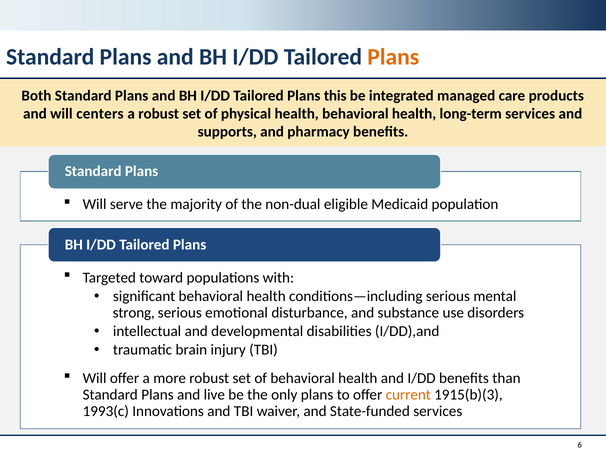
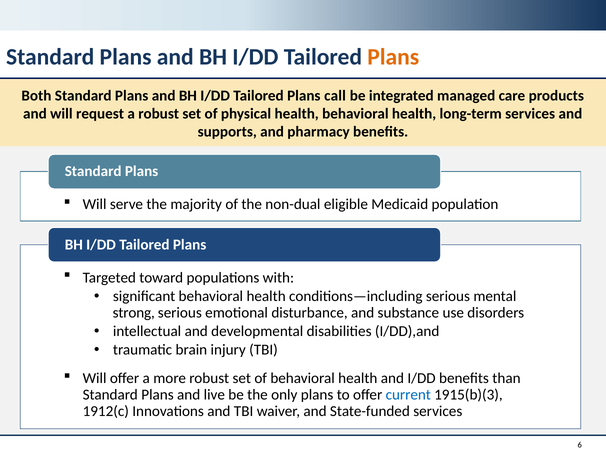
this: this -> call (335, 96)
centers: centers -> request (100, 114)
current colour: orange -> blue (408, 395)
1993(c: 1993(c -> 1912(c (106, 412)
